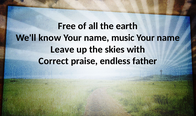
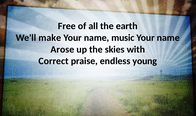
know: know -> make (50, 38)
Leave: Leave -> Arose (62, 49)
father: father -> young (145, 61)
